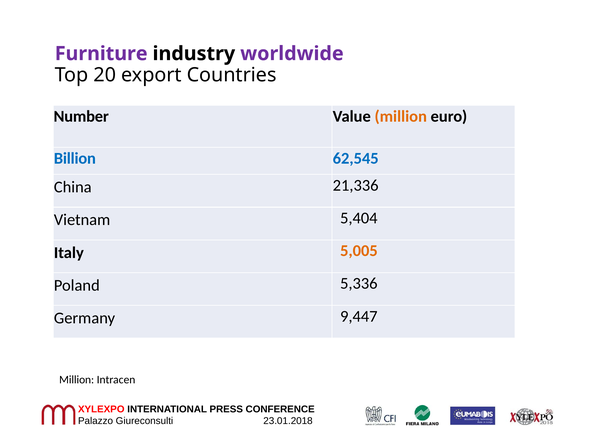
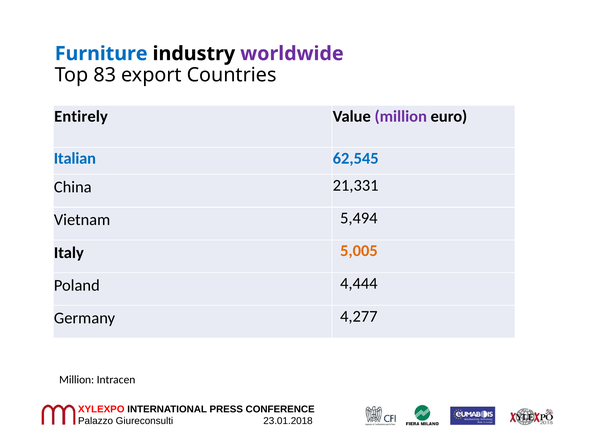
Furniture colour: purple -> blue (101, 54)
20: 20 -> 83 (105, 75)
Number: Number -> Entirely (81, 116)
million colour: orange -> purple (401, 116)
Billion: Billion -> Italian (75, 158)
21,336: 21,336 -> 21,331 (356, 185)
5,404: 5,404 -> 5,494 (359, 218)
5,336: 5,336 -> 4,444 (359, 284)
9,447: 9,447 -> 4,277 (359, 316)
